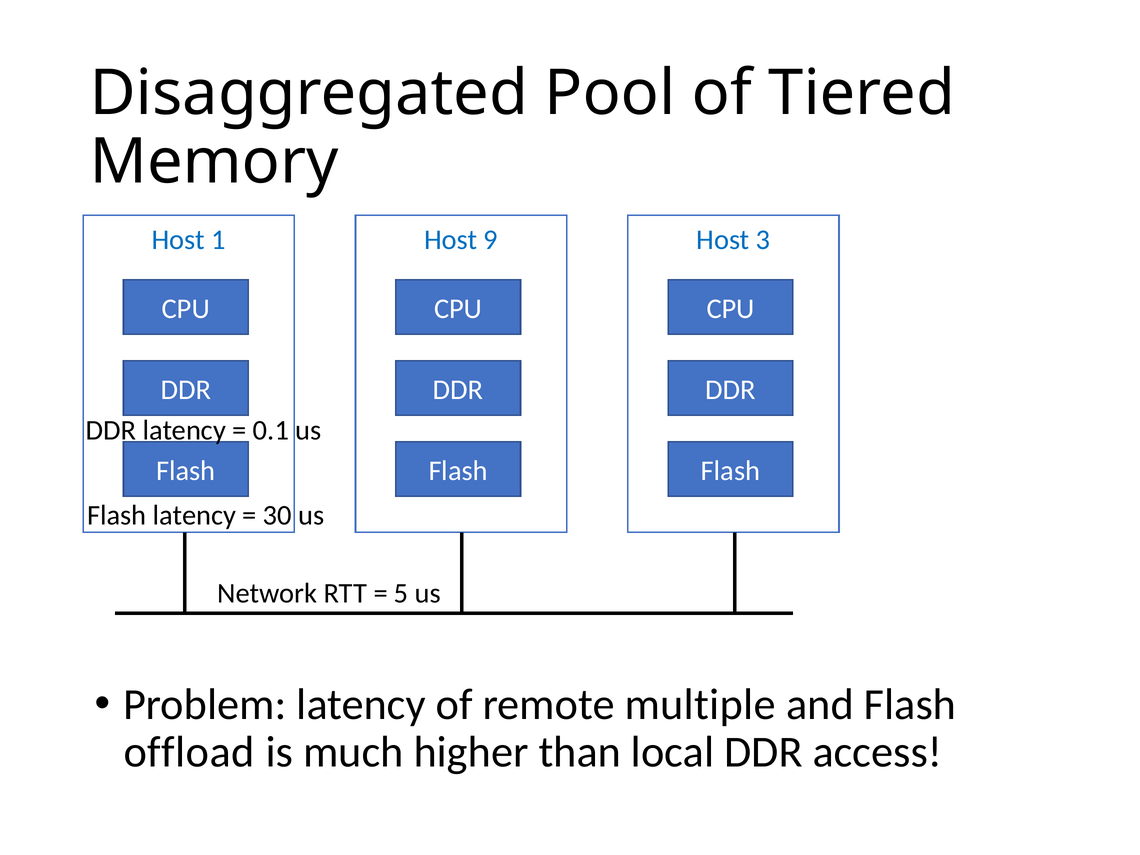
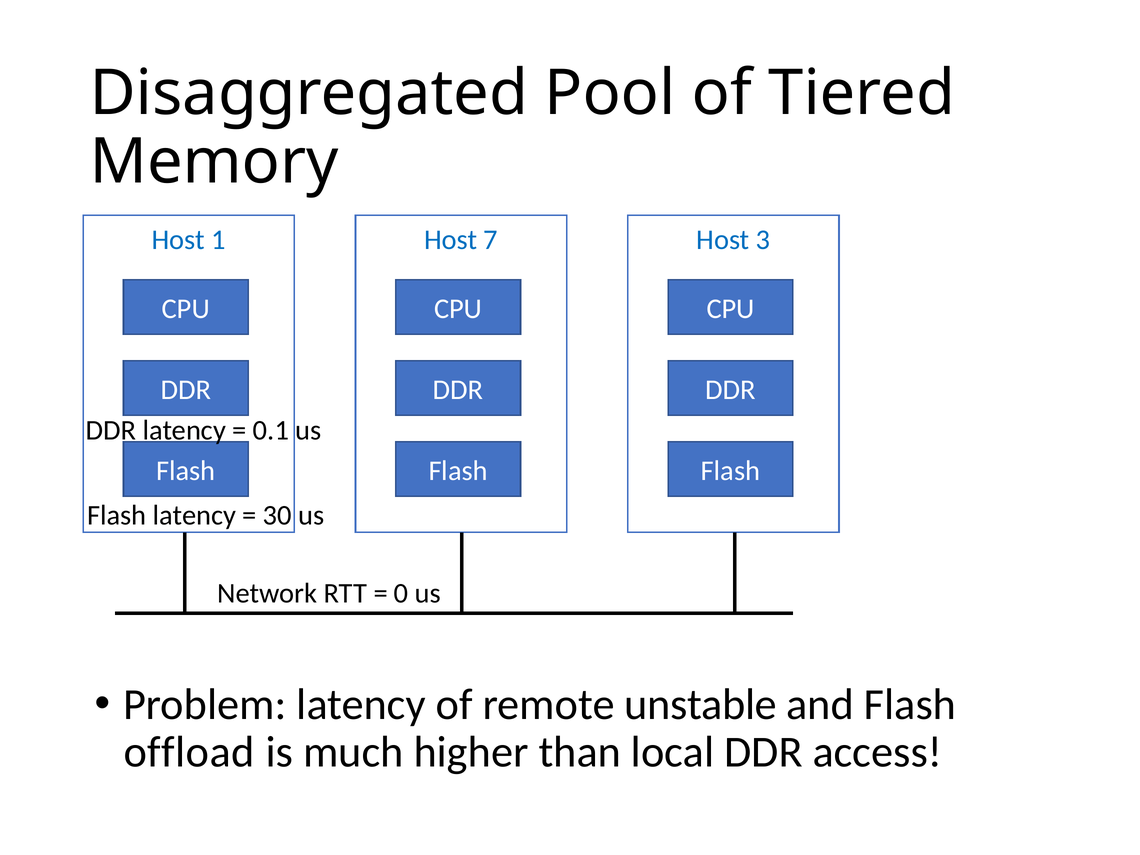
9: 9 -> 7 (491, 240)
5: 5 -> 0 (401, 594)
multiple: multiple -> unstable (701, 704)
